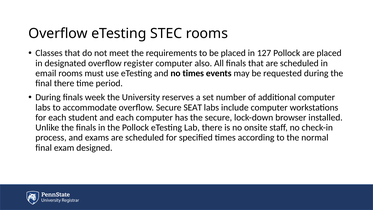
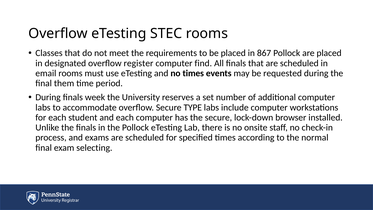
127: 127 -> 867 (264, 53)
also: also -> find (203, 63)
final there: there -> them (64, 83)
SEAT: SEAT -> TYPE (193, 107)
designed: designed -> selecting (94, 148)
